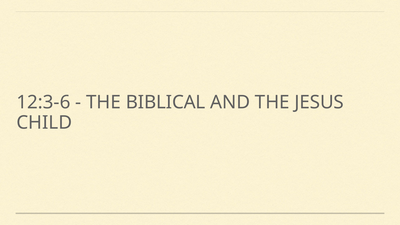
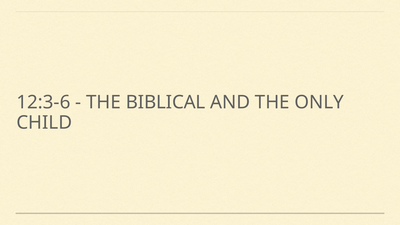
JESUS: JESUS -> ONLY (319, 102)
